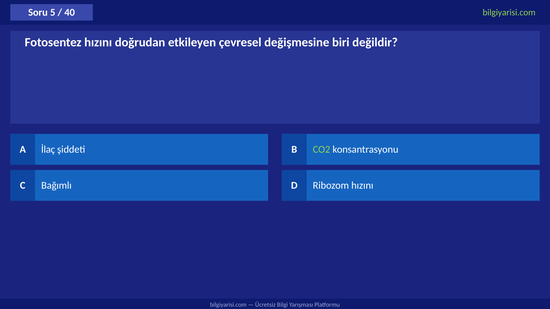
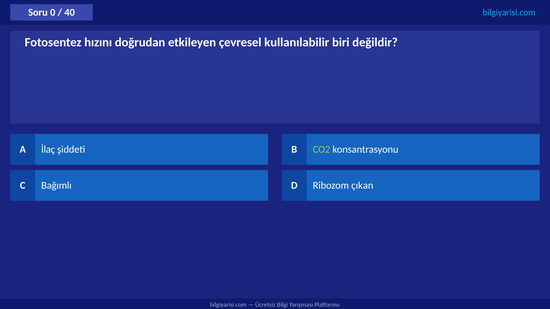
5: 5 -> 0 (53, 13)
bilgiyarisi.com colour: light green -> light blue (509, 12)
değişmesine: değişmesine -> kullanılabilir (297, 42)
Ribozom hızını: hızını -> çıkan (362, 186)
